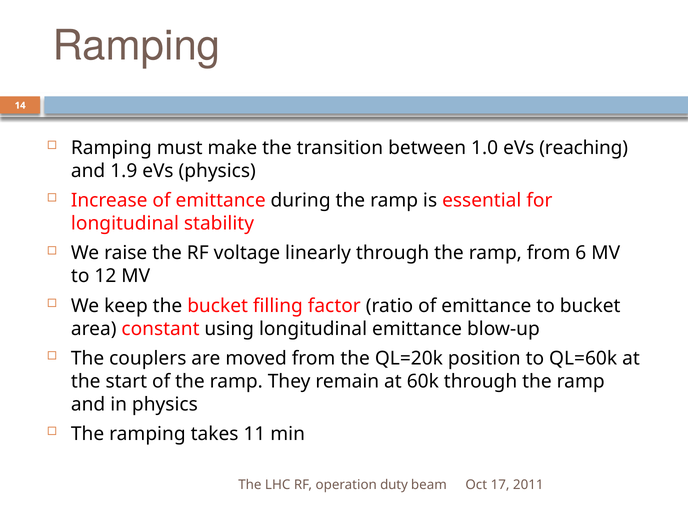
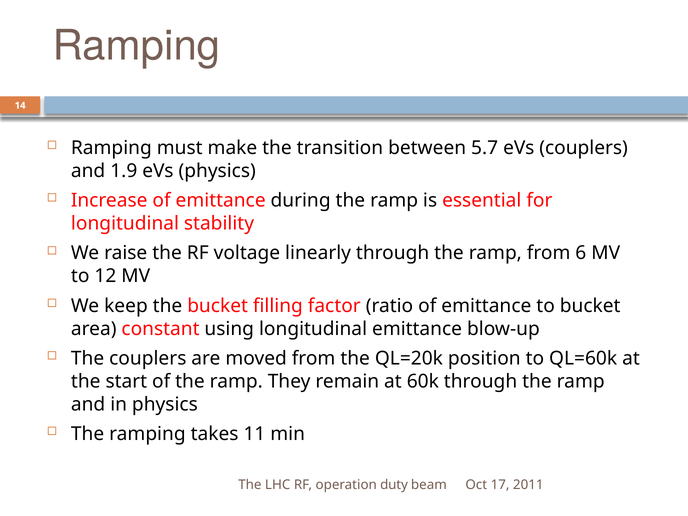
1.0: 1.0 -> 5.7 (485, 148)
eVs reaching: reaching -> couplers (584, 148)
